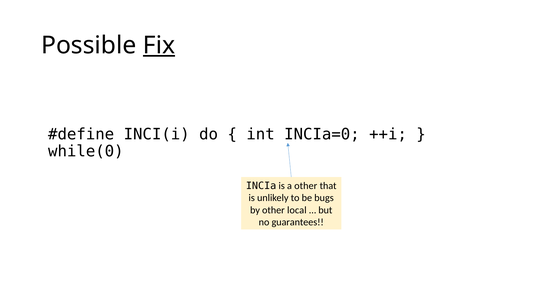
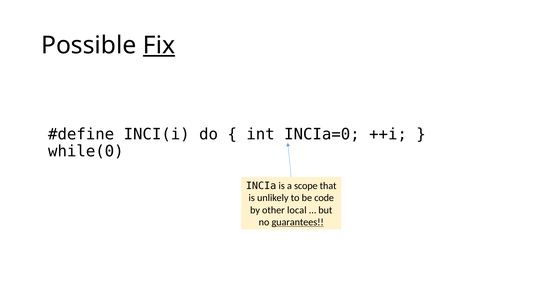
a other: other -> scope (306, 186)
bugs: bugs -> code (324, 198)
guarantees underline: none -> present (298, 222)
